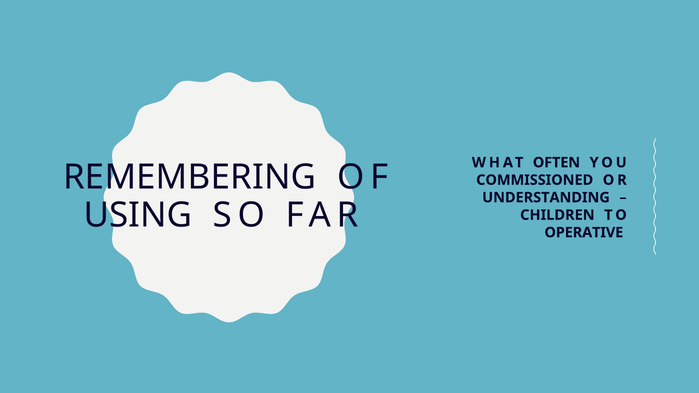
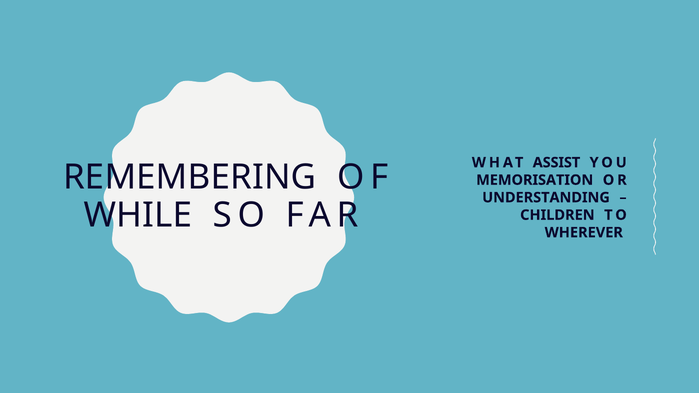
OFTEN: OFTEN -> ASSIST (556, 163)
COMMISSIONED: COMMISSIONED -> MEMORISATION (535, 180)
USING: USING -> WHILE (138, 215)
OPERATIVE: OPERATIVE -> WHEREVER (584, 233)
